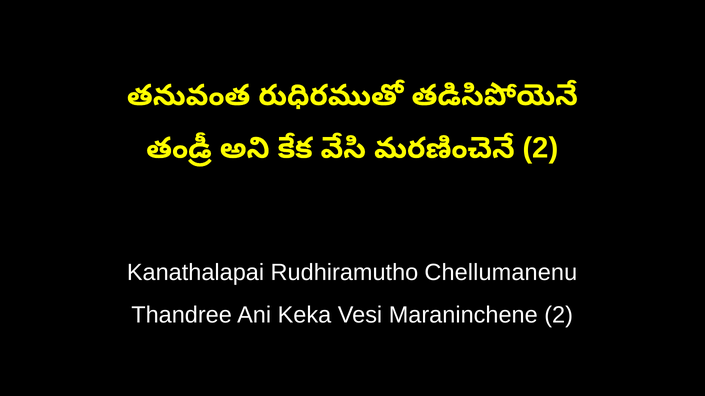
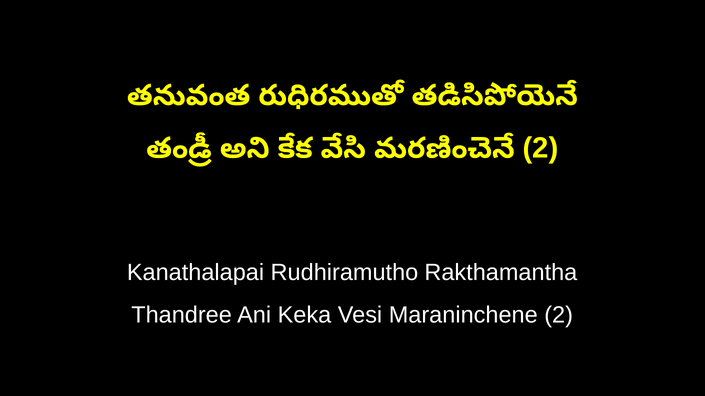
Chellumanenu: Chellumanenu -> Rakthamantha (501, 273)
